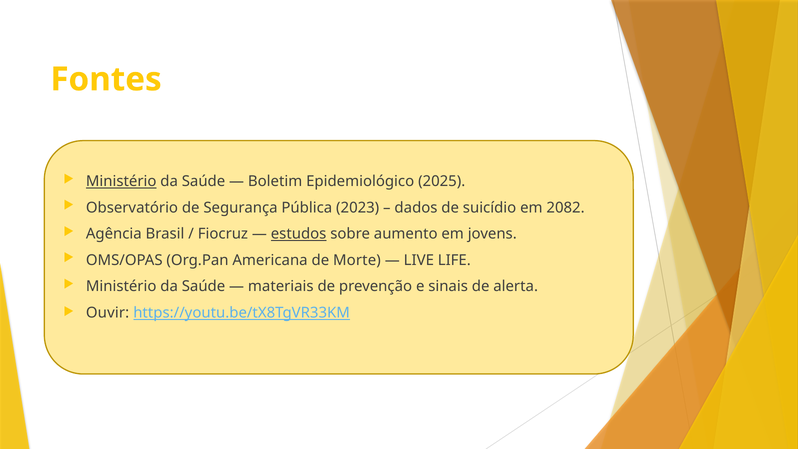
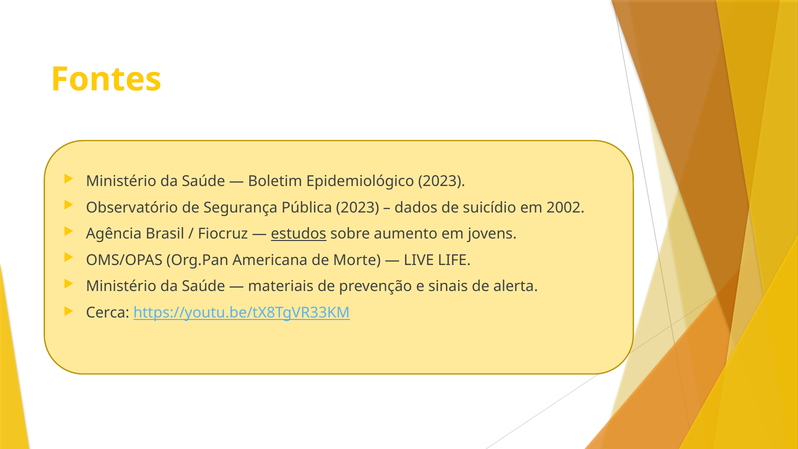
Ministério underline: present -> none (121, 181)
Epidemiológico 2025: 2025 -> 2023 (442, 181)
2082: 2082 -> 2002 (566, 208)
Ouvir: Ouvir -> Cerca (108, 313)
